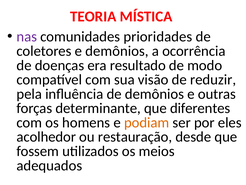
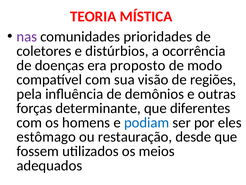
e demônios: demônios -> distúrbios (117, 51)
resultado: resultado -> proposto (138, 65)
reduzir: reduzir -> regiões (213, 79)
podiam colour: orange -> blue (147, 122)
acolhedor: acolhedor -> estômago (46, 137)
